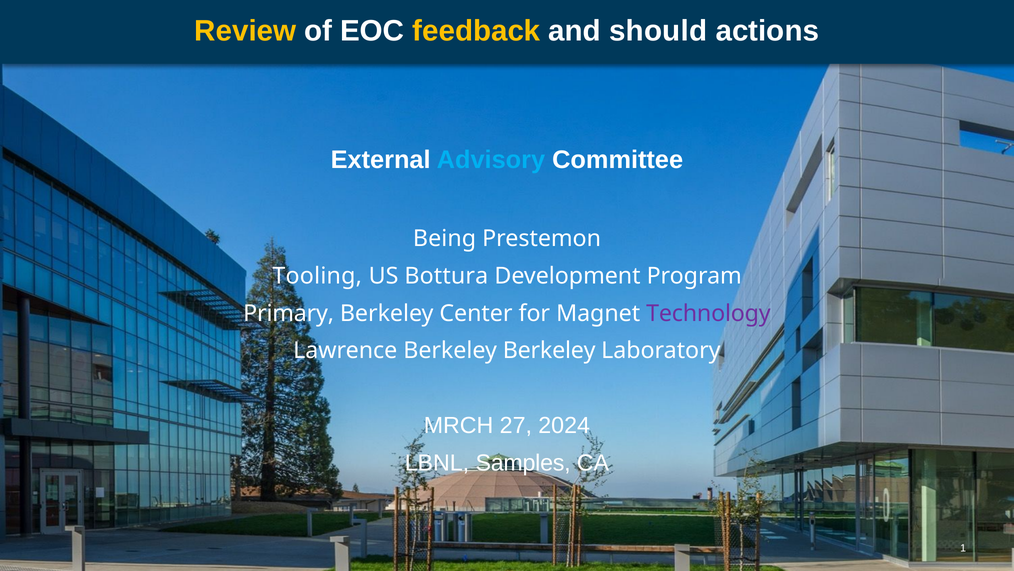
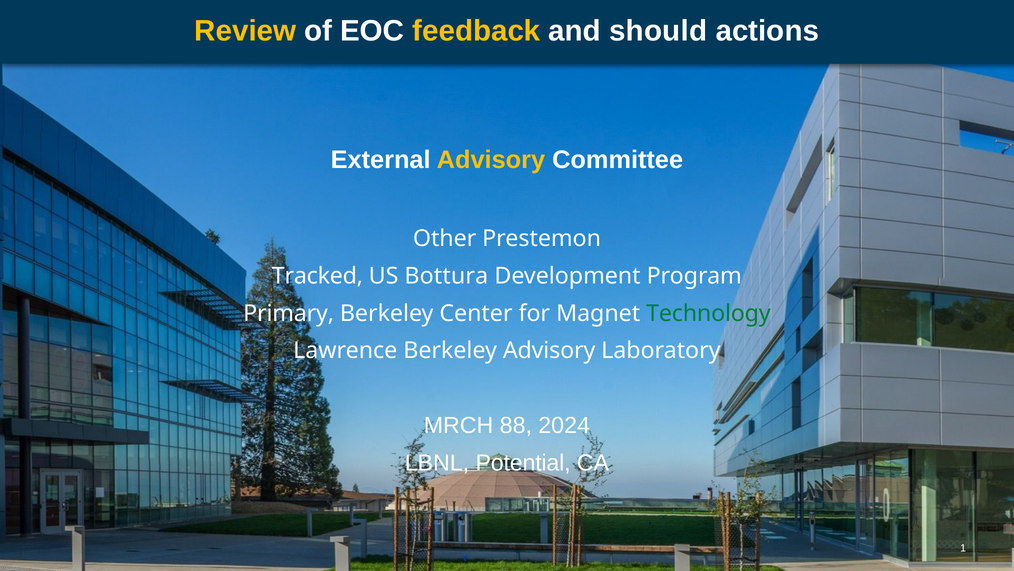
Advisory colour: light blue -> yellow (491, 160)
Being: Being -> Other (445, 238)
Tooling: Tooling -> Tracked (317, 276)
Technology colour: purple -> green (708, 313)
Berkeley Berkeley: Berkeley -> Advisory (549, 350)
27: 27 -> 88 (516, 425)
Samples: Samples -> Potential (523, 463)
